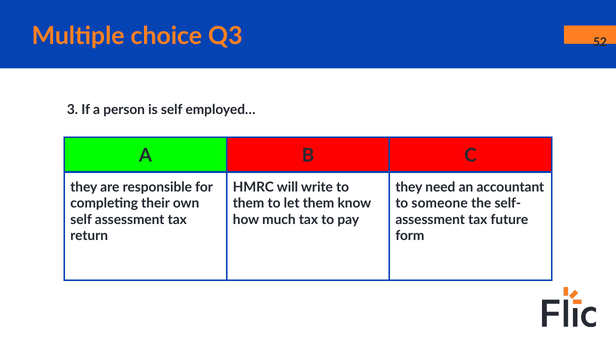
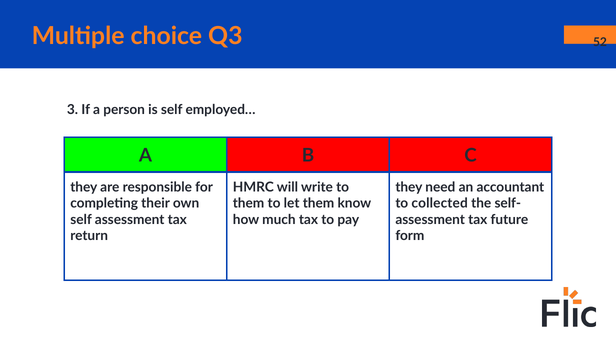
someone: someone -> collected (440, 204)
